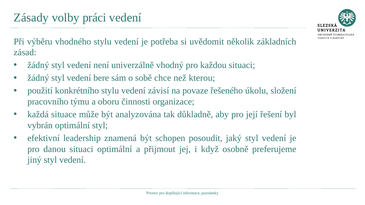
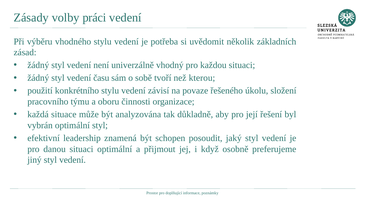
bere: bere -> času (101, 78)
chce: chce -> tvoří (163, 78)
